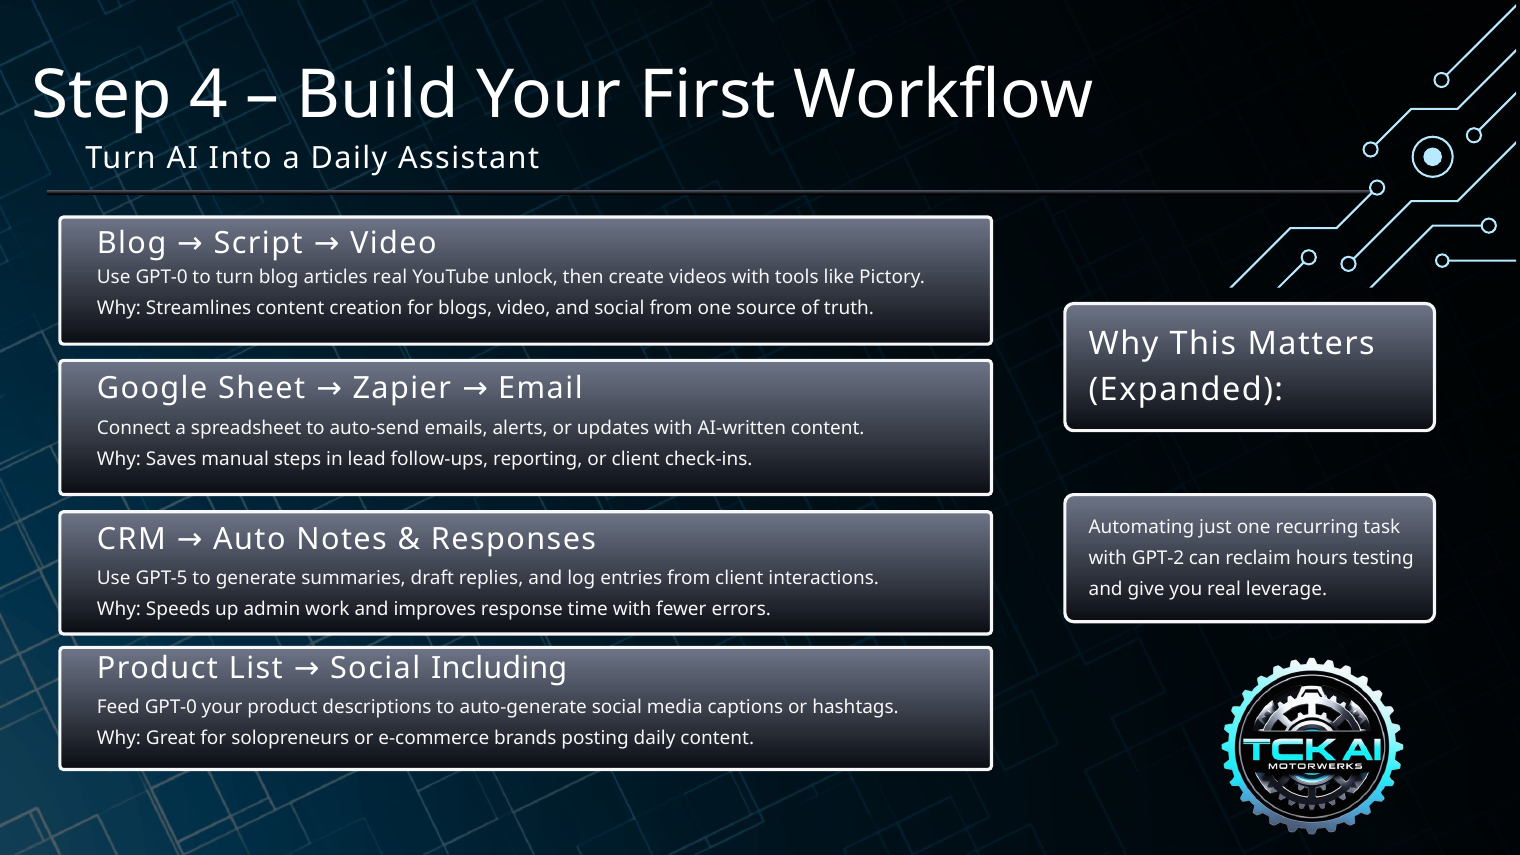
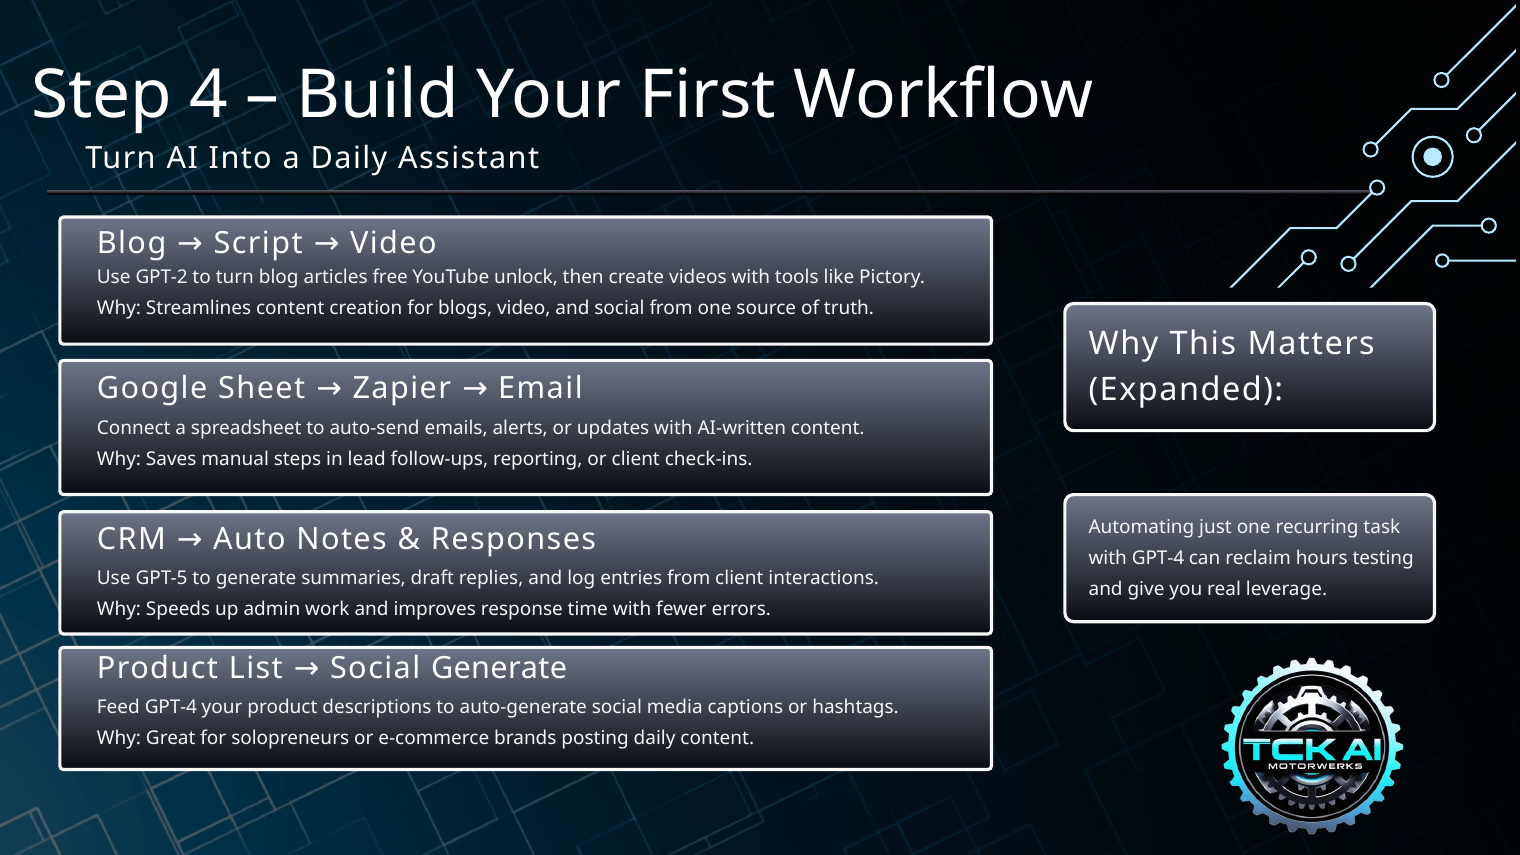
Use GPT-0: GPT-0 -> GPT-2 (162, 278)
articles real: real -> free (390, 278)
with GPT-2: GPT-2 -> GPT-4 (1158, 558)
Social Including: Including -> Generate (499, 668)
Feed GPT-0: GPT-0 -> GPT-4 (171, 707)
